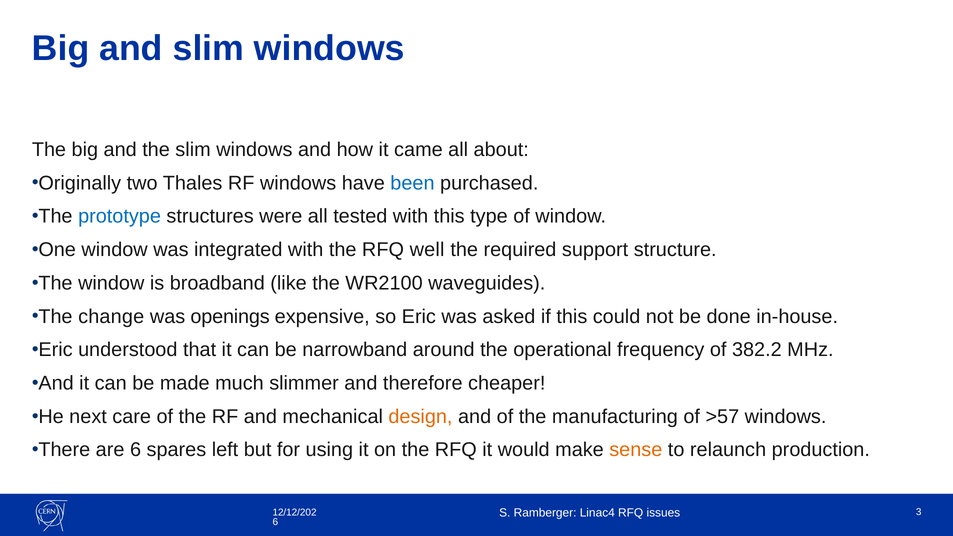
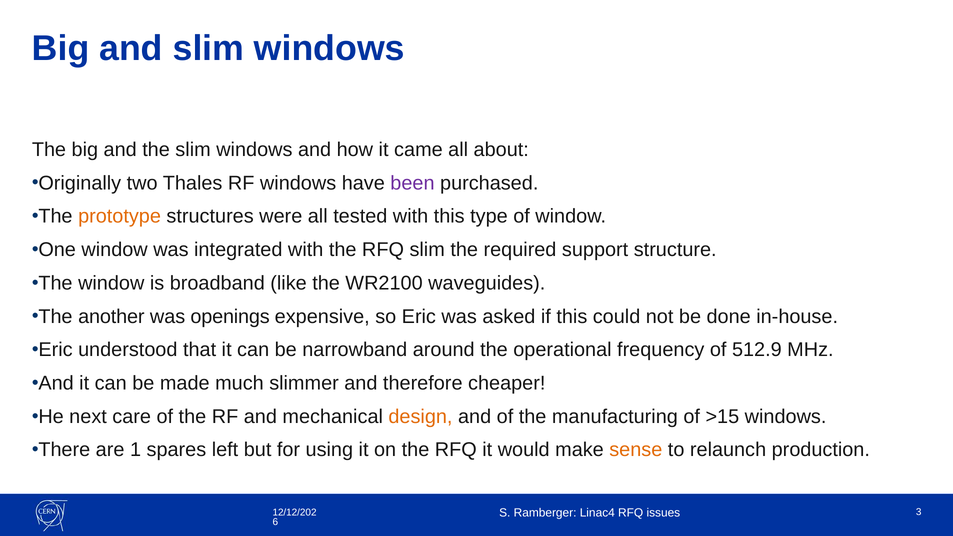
been colour: blue -> purple (412, 183)
prototype colour: blue -> orange (120, 216)
RFQ well: well -> slim (427, 250)
change: change -> another (111, 316)
382.2: 382.2 -> 512.9 (757, 350)
>57: >57 -> >15 (722, 417)
are 6: 6 -> 1 (136, 450)
